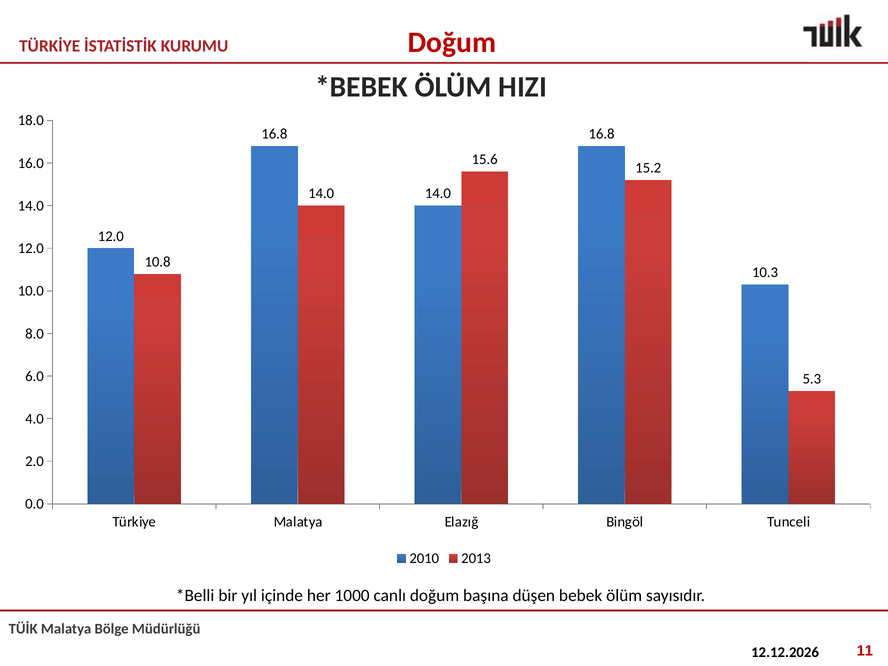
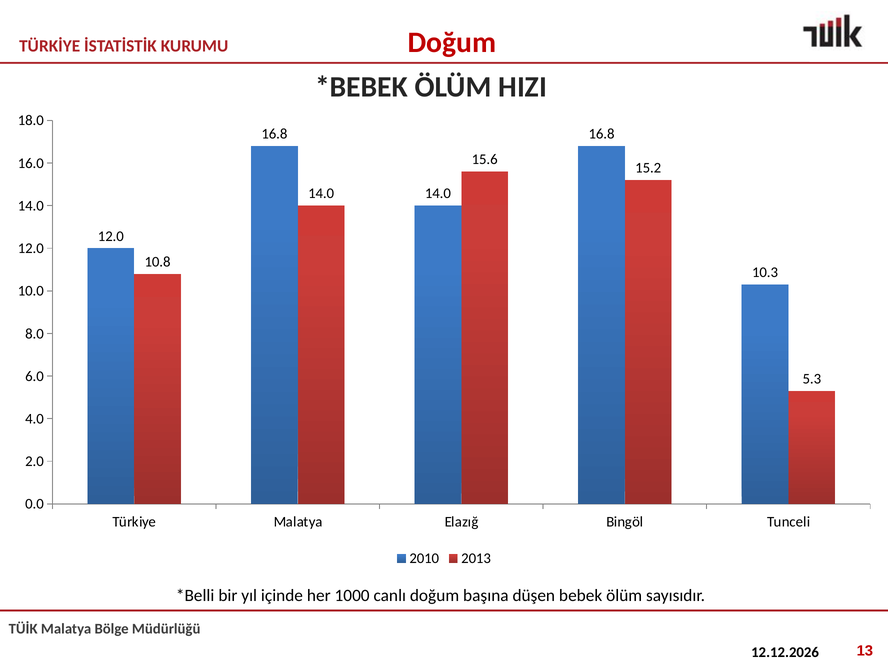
11: 11 -> 13 (865, 651)
